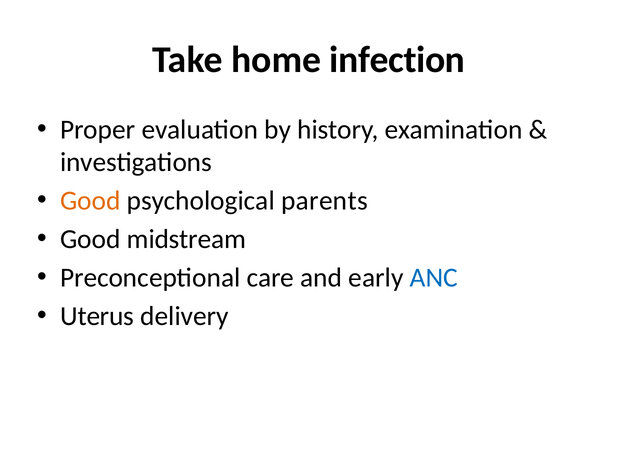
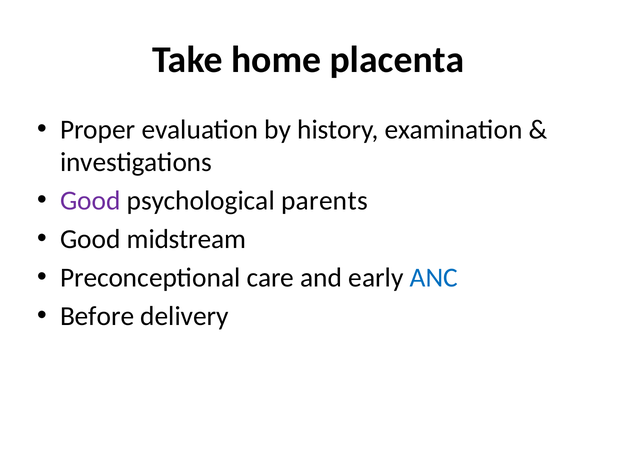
infection: infection -> placenta (397, 60)
Good colour: orange -> purple (90, 201)
Uterus: Uterus -> Before (97, 316)
